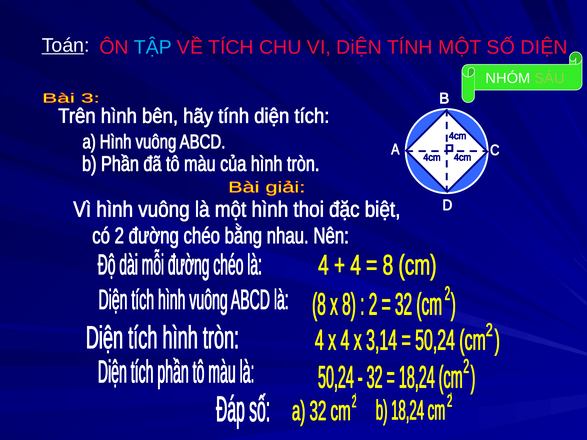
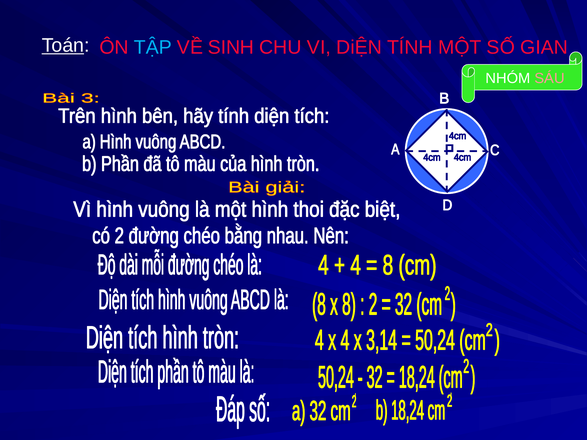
TÍCH: TÍCH -> SINH (231, 47)
SỐ DIỆN: DIỆN -> GIAN (544, 47)
SÁU colour: light green -> pink (550, 78)
